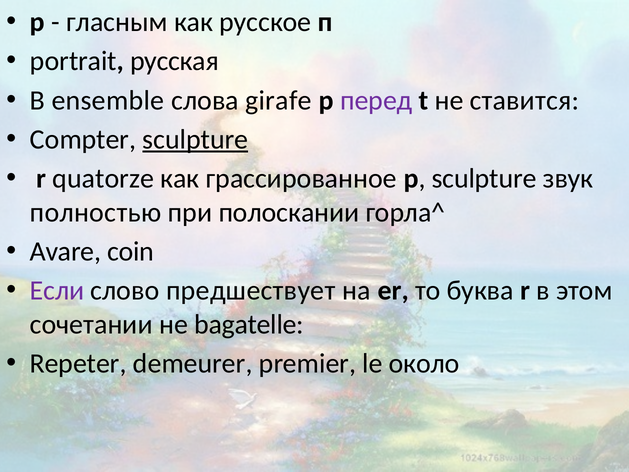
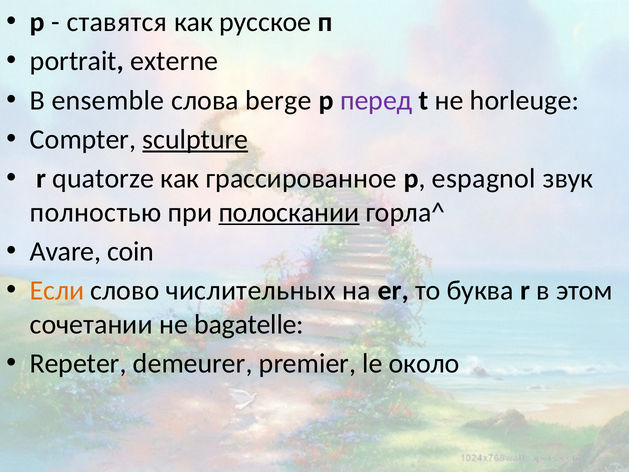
гласным: гласным -> ставятся (117, 22)
русская: русская -> externe (174, 61)
girafe: girafe -> berge (279, 100)
ставится: ставится -> horleuge (525, 100)
р sculpture: sculpture -> espagnol (484, 179)
полоскании underline: none -> present (289, 212)
Если colour: purple -> orange (57, 291)
предшествует: предшествует -> числительных (251, 291)
